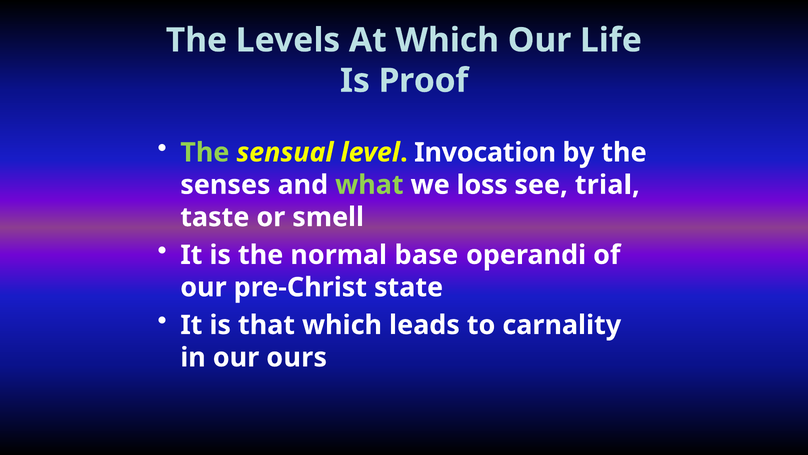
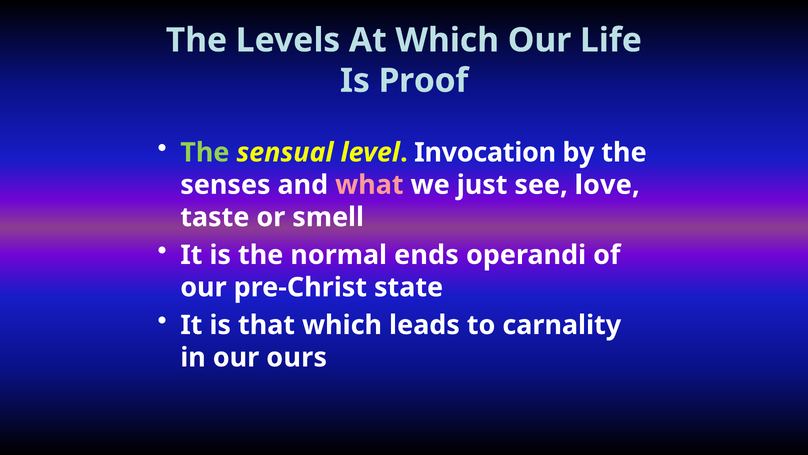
what colour: light green -> pink (369, 185)
loss: loss -> just (482, 185)
trial: trial -> love (607, 185)
base: base -> ends (426, 255)
